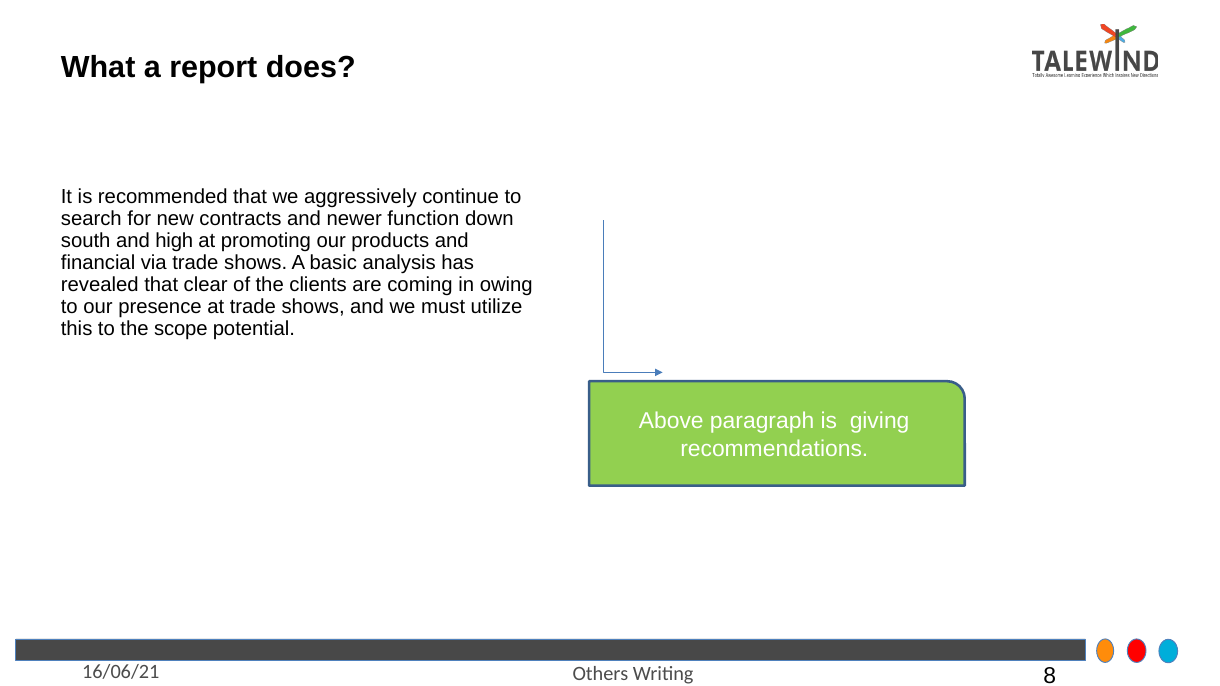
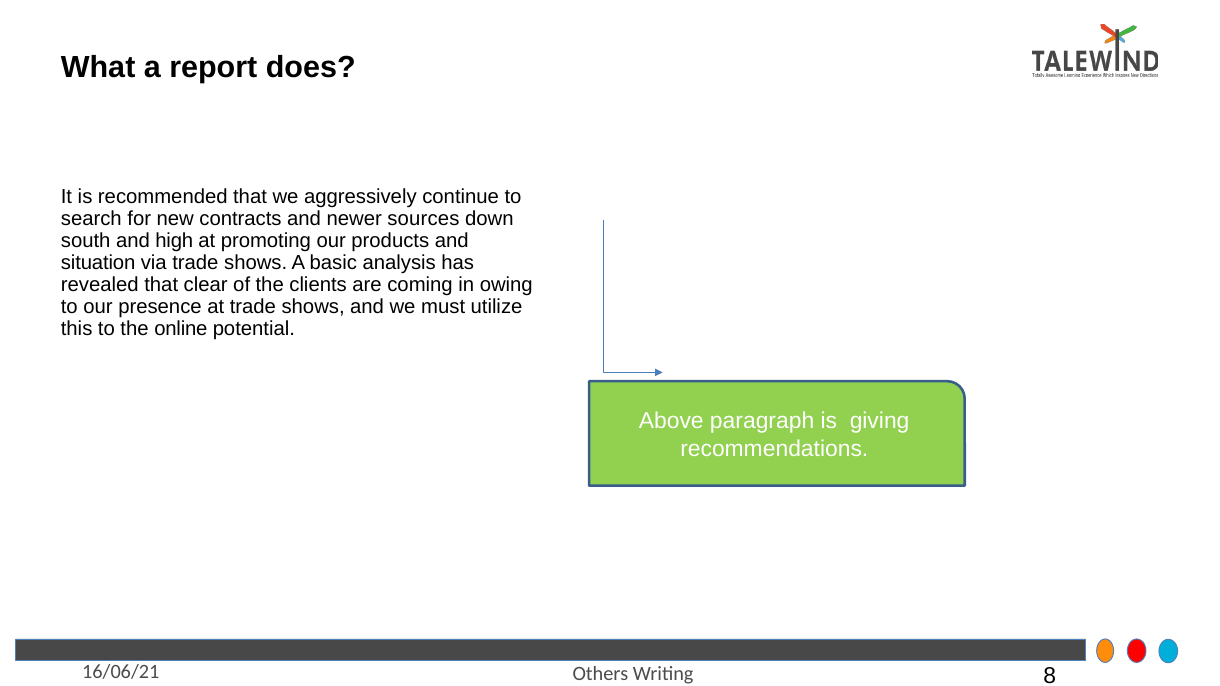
function: function -> sources (423, 219)
financial: financial -> situation (98, 263)
scope: scope -> online (181, 329)
